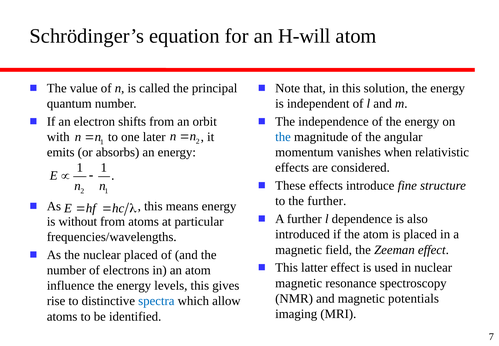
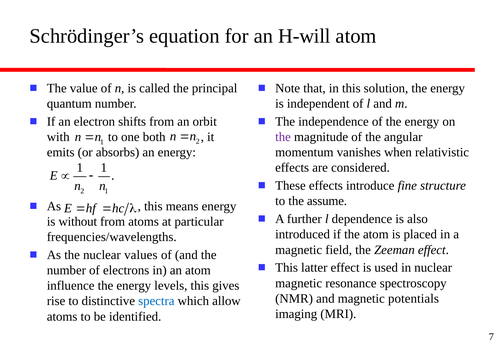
later: later -> both (154, 137)
the colour: blue -> purple (283, 137)
the further: further -> assume (327, 201)
nuclear placed: placed -> values (141, 255)
